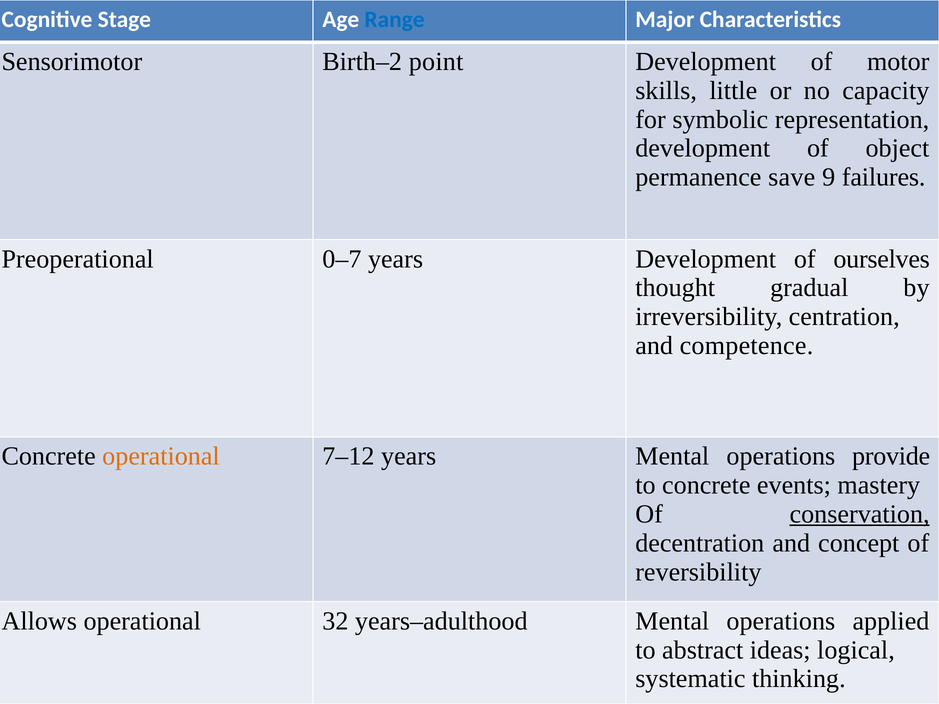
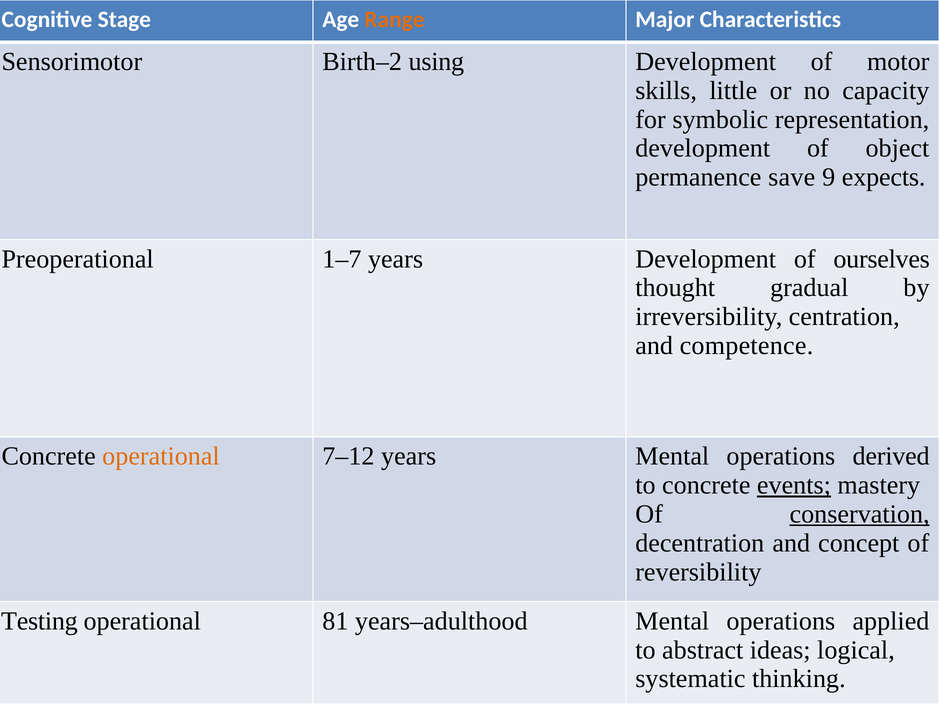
Range colour: blue -> orange (395, 19)
point: point -> using (436, 62)
failures: failures -> expects (884, 177)
0–7: 0–7 -> 1–7 (342, 259)
provide: provide -> derived (891, 457)
events underline: none -> present (794, 485)
Allows: Allows -> Testing (39, 621)
32: 32 -> 81 (335, 621)
